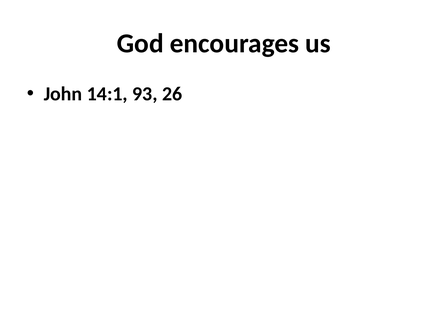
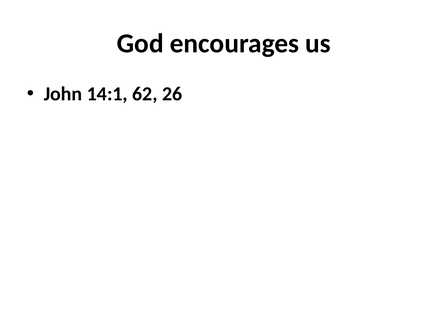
93: 93 -> 62 (145, 94)
